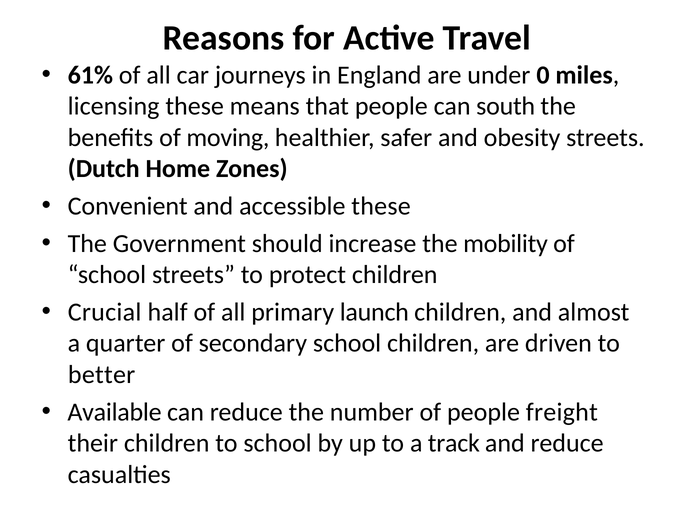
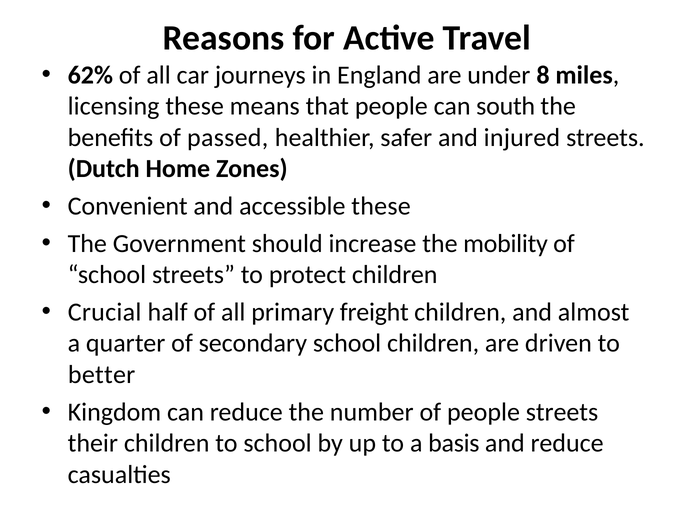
61%: 61% -> 62% (90, 75)
0: 0 -> 8 (543, 75)
moving: moving -> passed (228, 138)
obesity: obesity -> injured (522, 138)
launch: launch -> freight (374, 312)
Available: Available -> Kingdom (114, 412)
people freight: freight -> streets (562, 412)
track: track -> basis (454, 444)
